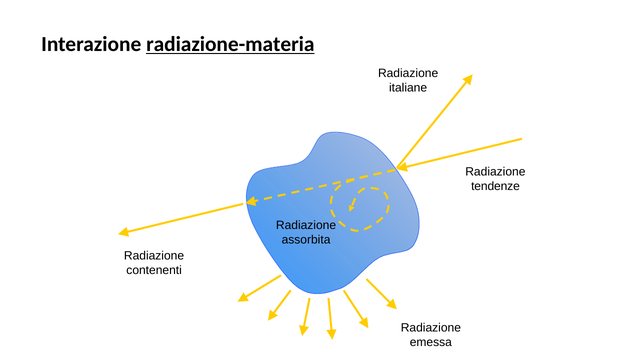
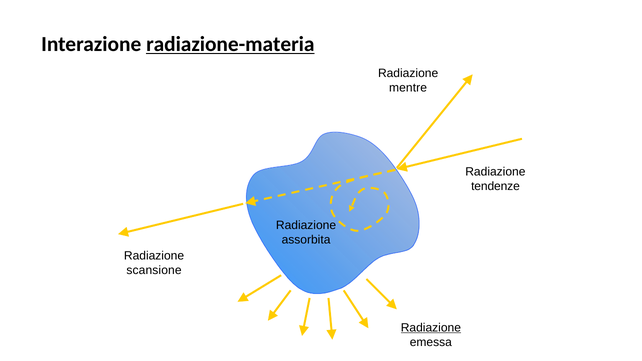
italiane: italiane -> mentre (408, 88)
contenenti: contenenti -> scansione (154, 270)
Radiazione underline: none -> present (431, 328)
